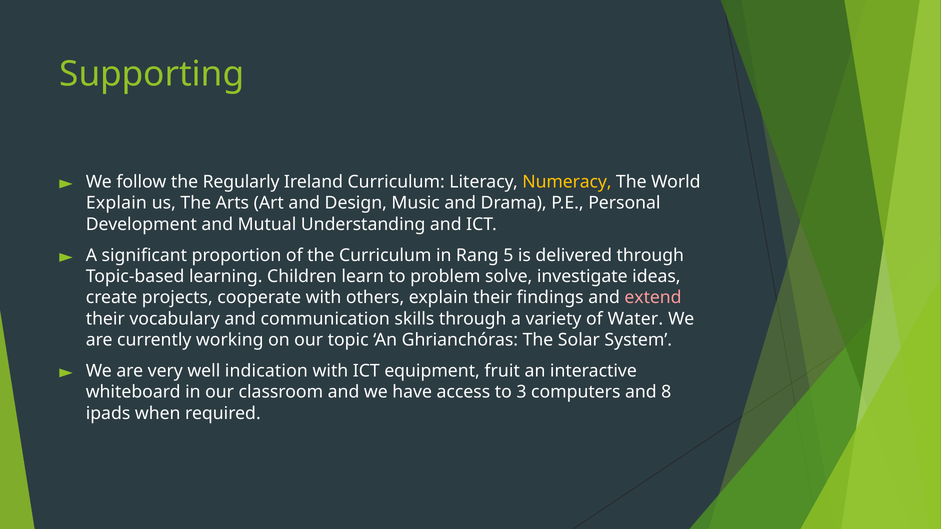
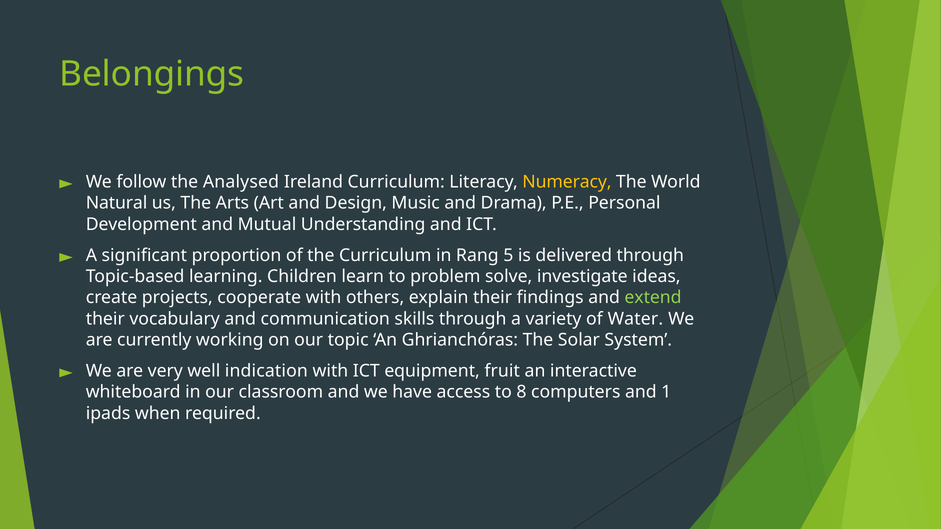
Supporting: Supporting -> Belongings (152, 74)
Regularly: Regularly -> Analysed (241, 182)
Explain: Explain -> Natural (117, 203)
extend colour: pink -> light green (653, 298)
3: 3 -> 8 (521, 392)
8: 8 -> 1 (666, 392)
